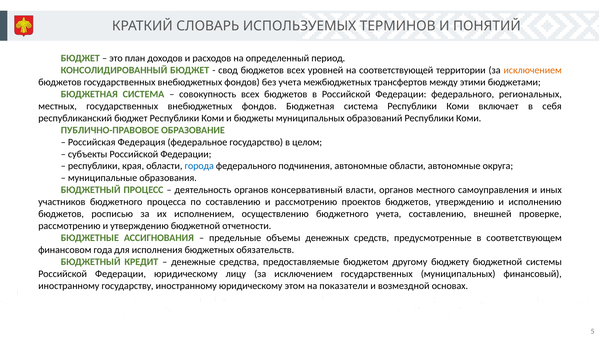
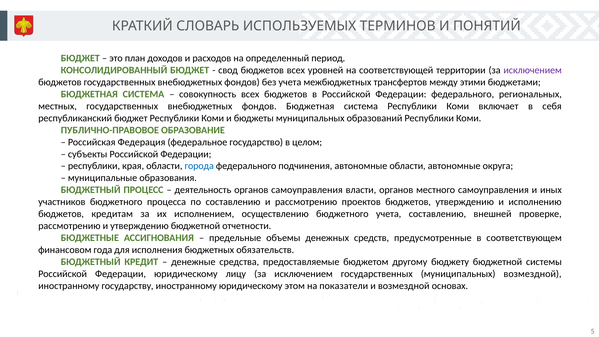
исключением colour: orange -> purple (533, 70)
органов консервативный: консервативный -> самоуправления (307, 190)
росписью: росписью -> кредитам (112, 214)
муниципальных финансовый: финансовый -> возмездной (533, 274)
